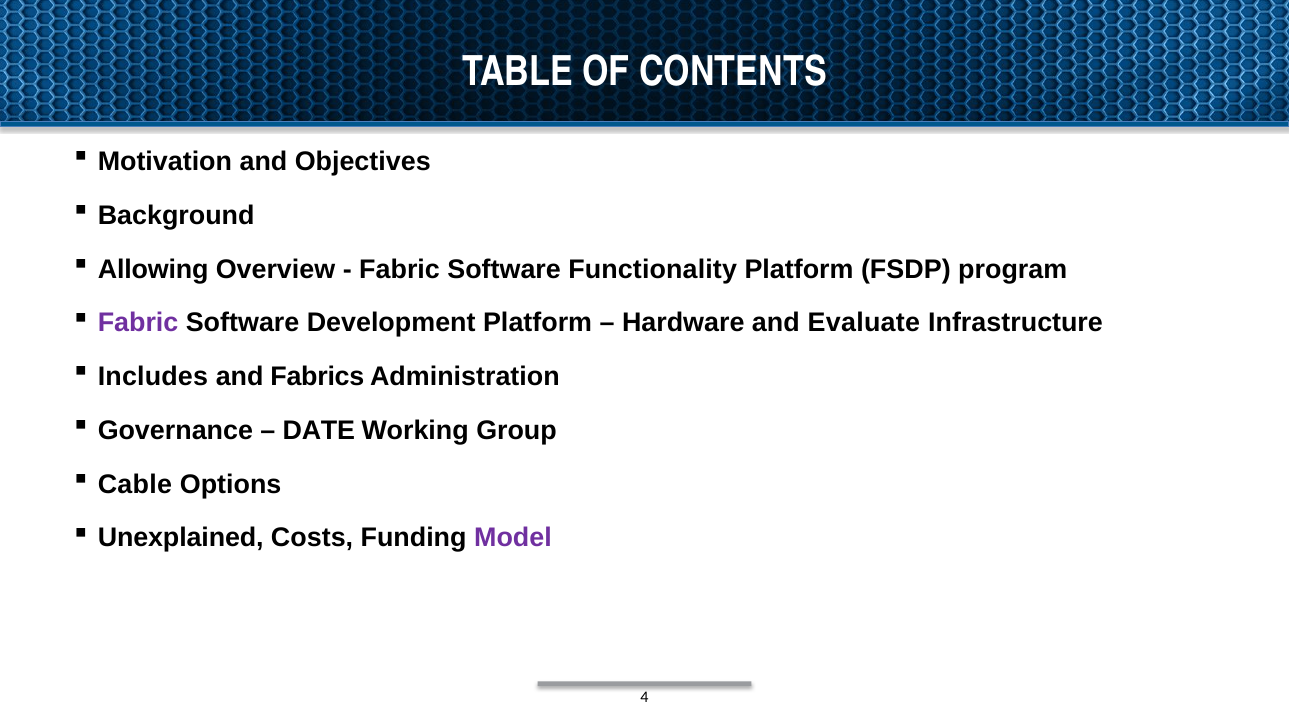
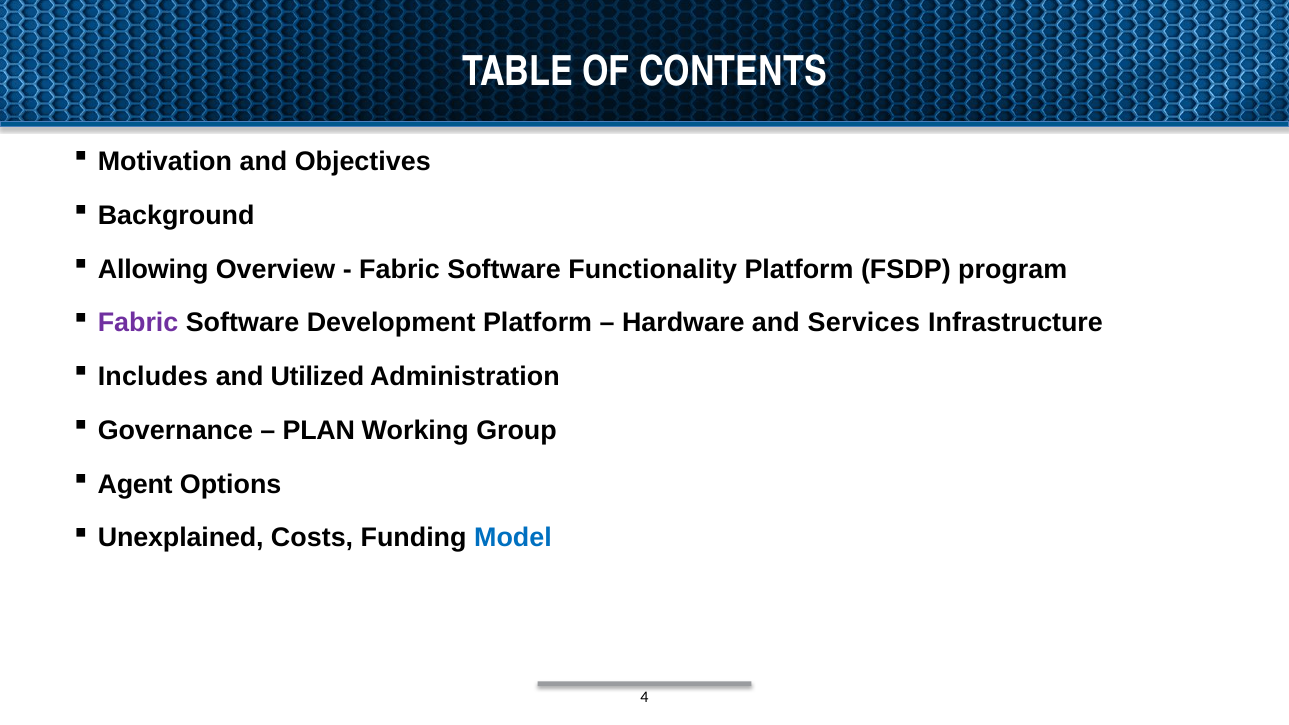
Evaluate: Evaluate -> Services (864, 323)
Fabrics: Fabrics -> Utilized (317, 377)
DATE: DATE -> PLAN (319, 431)
Cable: Cable -> Agent (135, 484)
Model colour: purple -> blue (513, 538)
